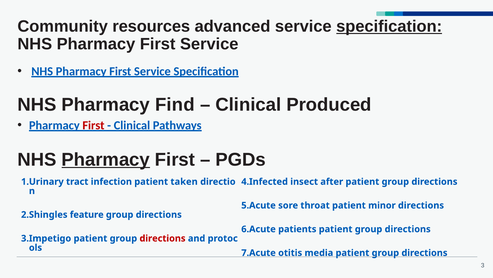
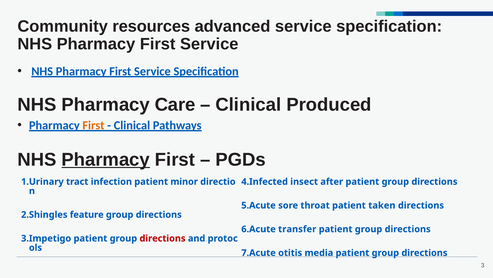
specification underline: present -> none (389, 26)
Find: Find -> Care (175, 104)
First colour: red -> orange (93, 125)
taken: taken -> minor (184, 181)
minor: minor -> taken (382, 205)
patients: patients -> transfer (297, 229)
